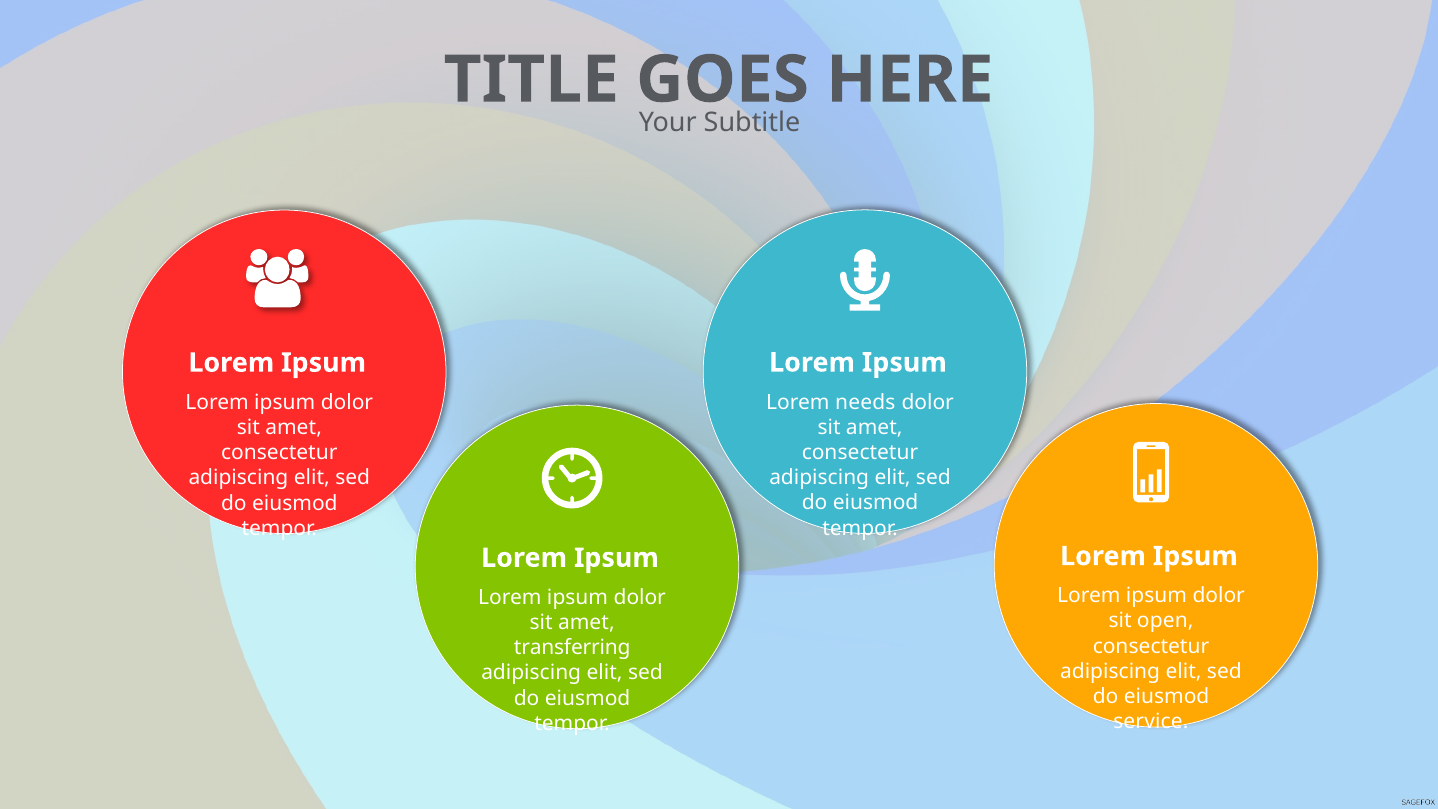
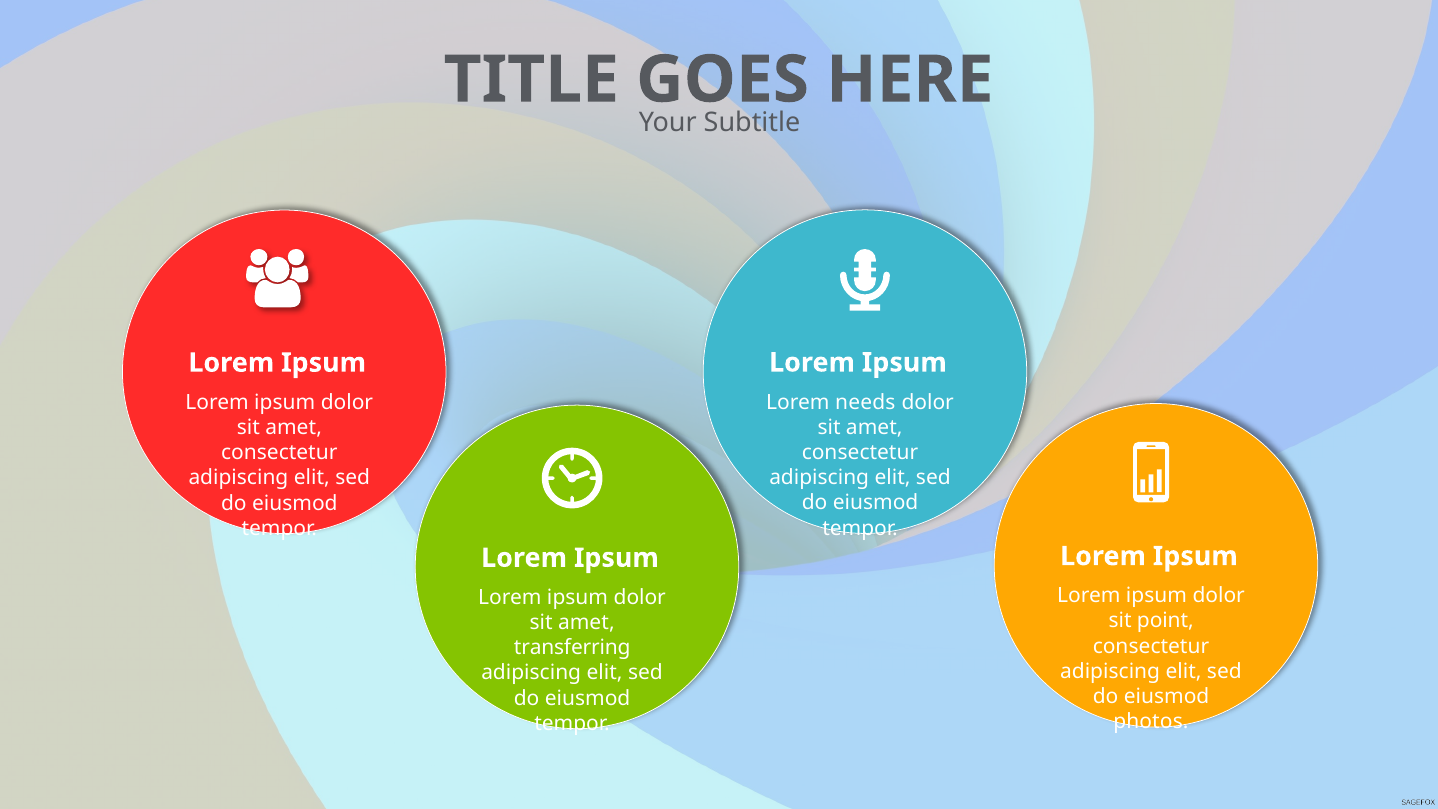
open: open -> point (1165, 621)
service: service -> photos (1151, 722)
